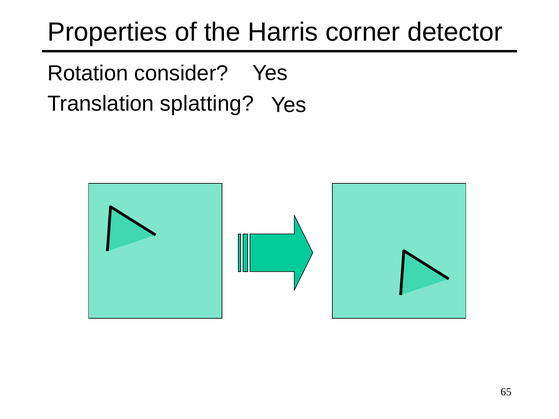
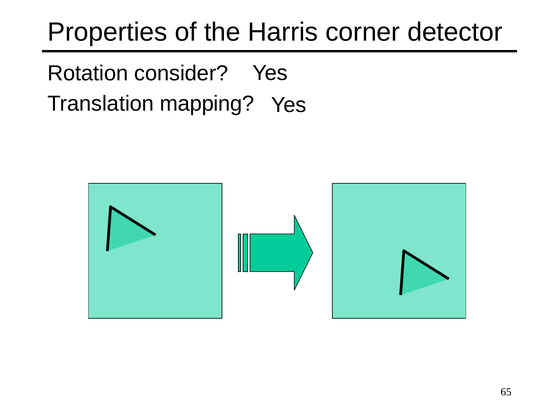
splatting: splatting -> mapping (207, 104)
